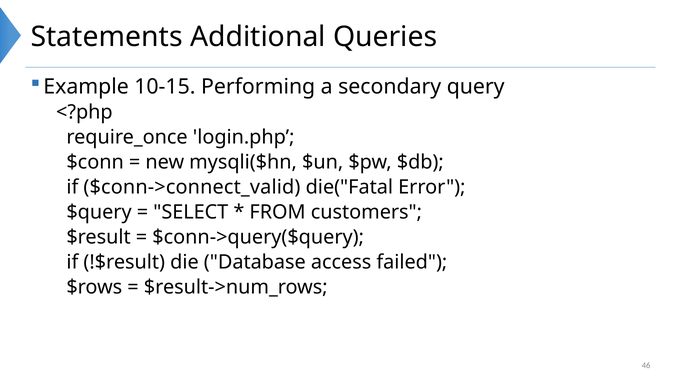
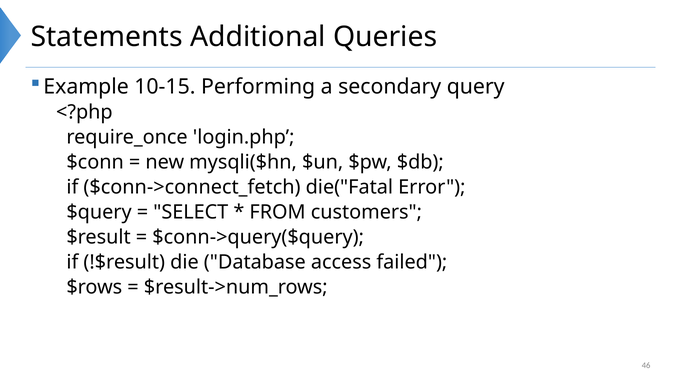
$conn->connect_valid: $conn->connect_valid -> $conn->connect_fetch (192, 187)
